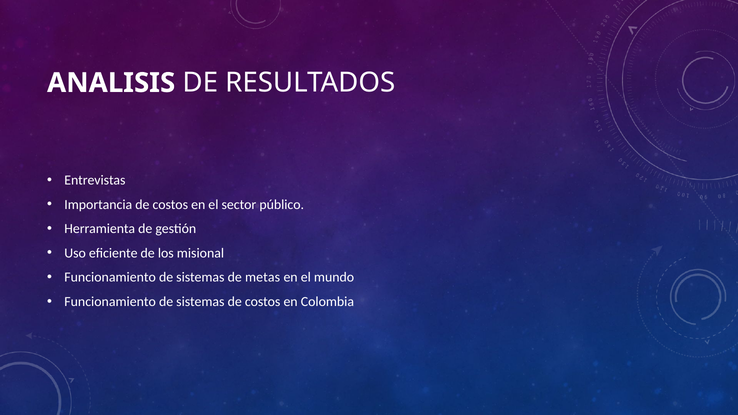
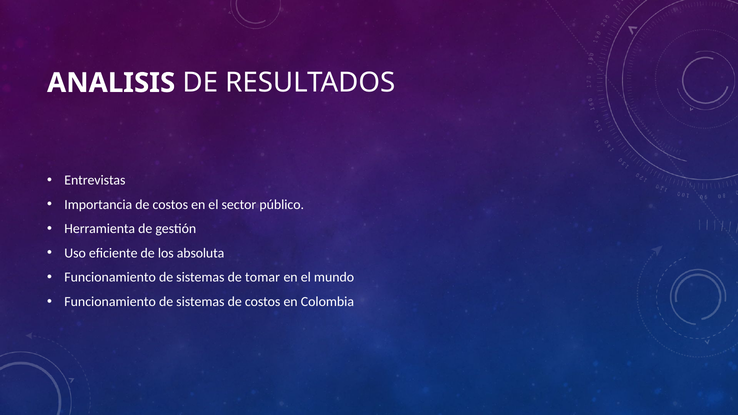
misional: misional -> absoluta (201, 253)
metas: metas -> tomar (263, 277)
